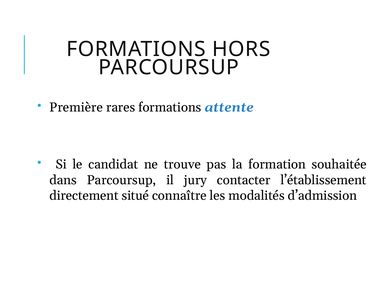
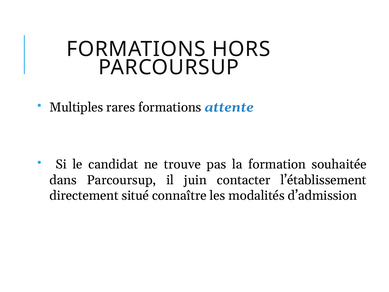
Première: Première -> Multiples (76, 107)
jury: jury -> juin (195, 180)
